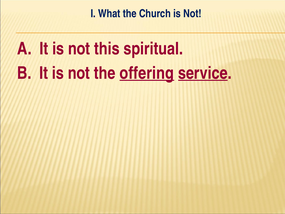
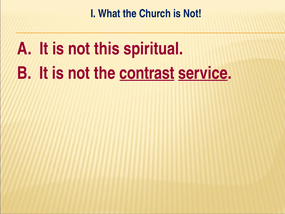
offering: offering -> contrast (147, 73)
